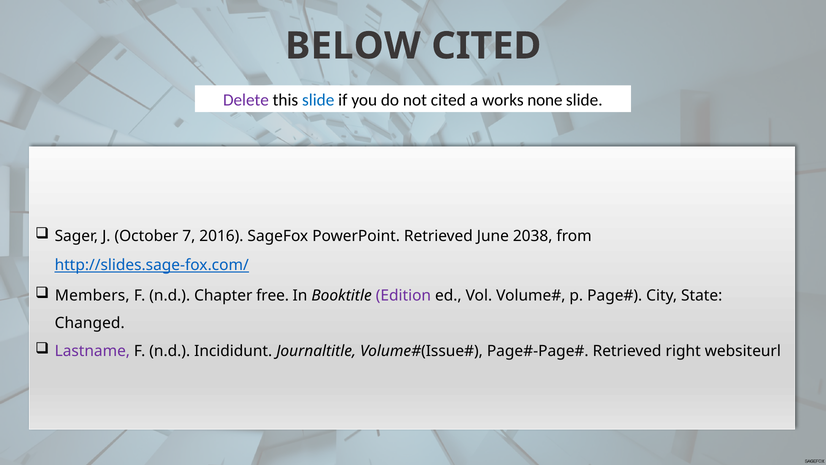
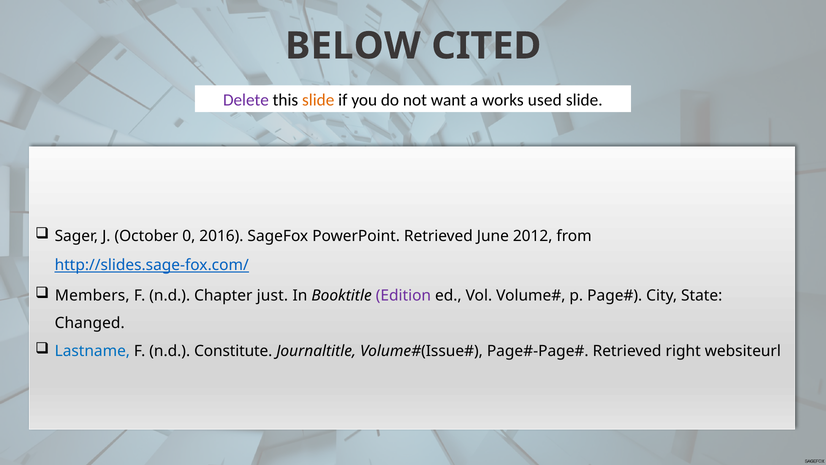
slide colour: blue -> orange (318, 100)
not cited: cited -> want (448, 100)
none: none -> used (545, 100)
7: 7 -> 0 (189, 236)
2038: 2038 -> 2012 (533, 236)
free: free -> just (272, 295)
Lastname colour: purple -> blue (92, 351)
Incididunt: Incididunt -> Constitute (233, 351)
